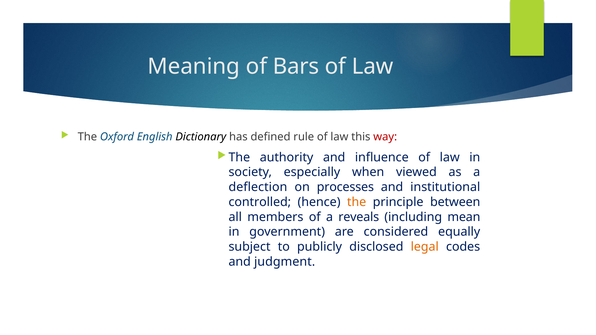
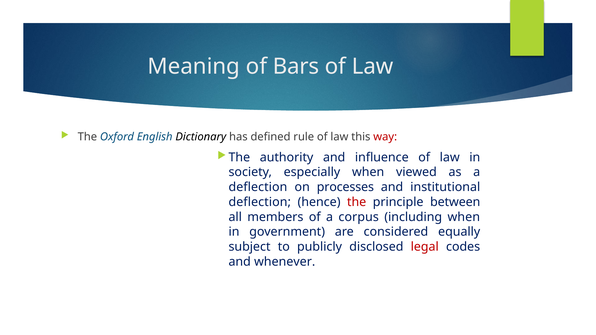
controlled: controlled -> deflection (260, 202)
the colour: orange -> red (357, 202)
reveals: reveals -> corpus (359, 217)
including mean: mean -> when (464, 217)
legal colour: orange -> red (425, 247)
judgment: judgment -> whenever (285, 262)
